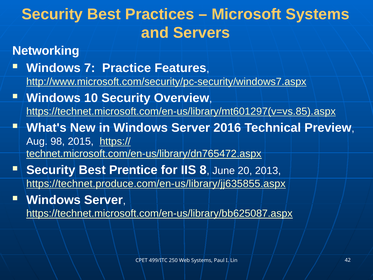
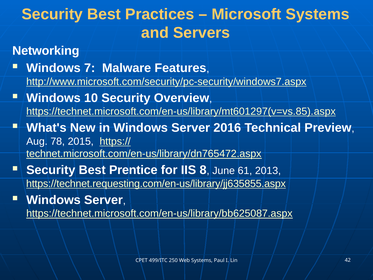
Practice: Practice -> Malware (127, 68)
98: 98 -> 78 (58, 141)
20: 20 -> 61 (245, 171)
https://technet.produce.com/en-us/library/jj635855.aspx: https://technet.produce.com/en-us/library/jj635855.aspx -> https://technet.requesting.com/en-us/library/jj635855.aspx (156, 184)
